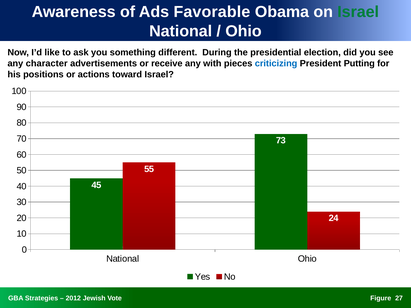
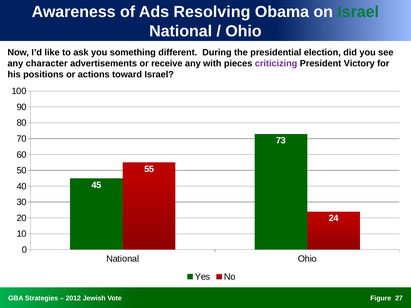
Favorable: Favorable -> Resolving (212, 12)
criticizing colour: blue -> purple (276, 64)
Putting: Putting -> Victory (359, 64)
